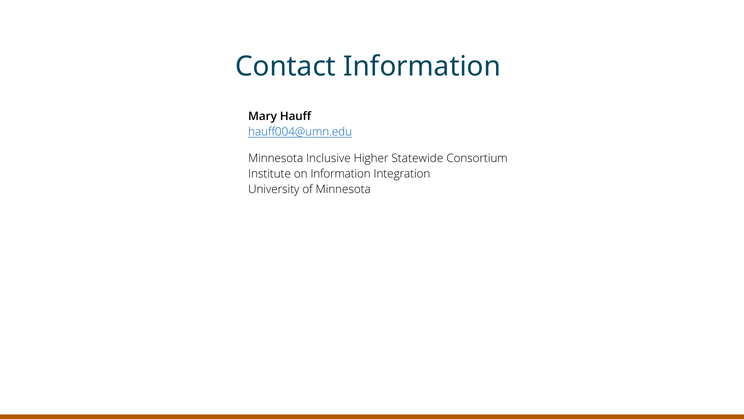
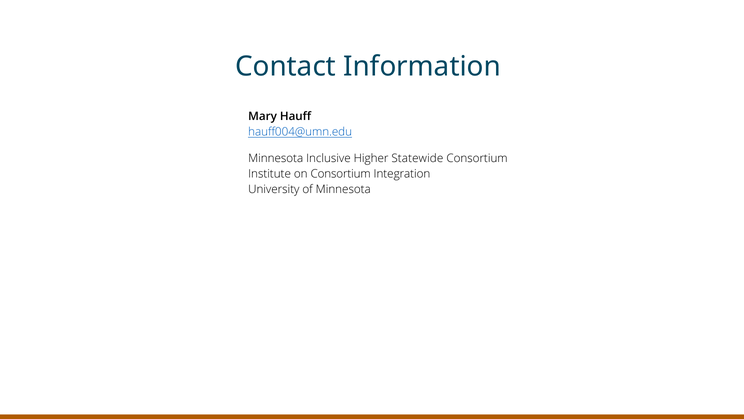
on Information: Information -> Consortium (341, 174)
